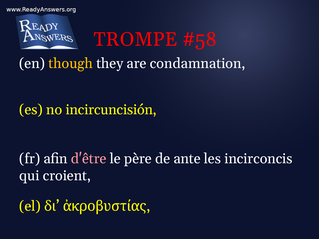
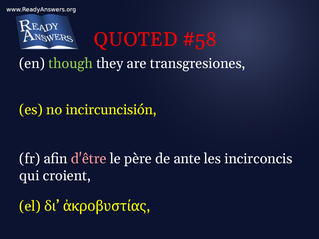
TROMPE: TROMPE -> QUOTED (136, 39)
though colour: yellow -> light green (71, 64)
condamnation: condamnation -> transgresiones (198, 64)
